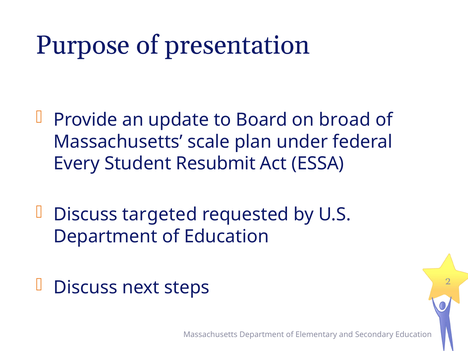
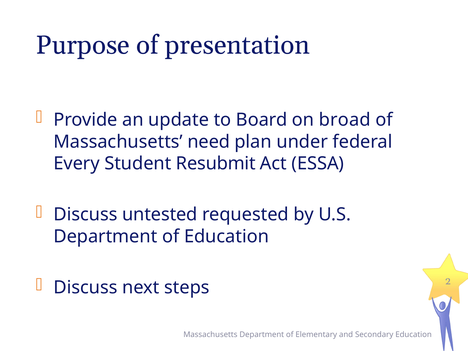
scale: scale -> need (209, 142)
targeted: targeted -> untested (160, 215)
